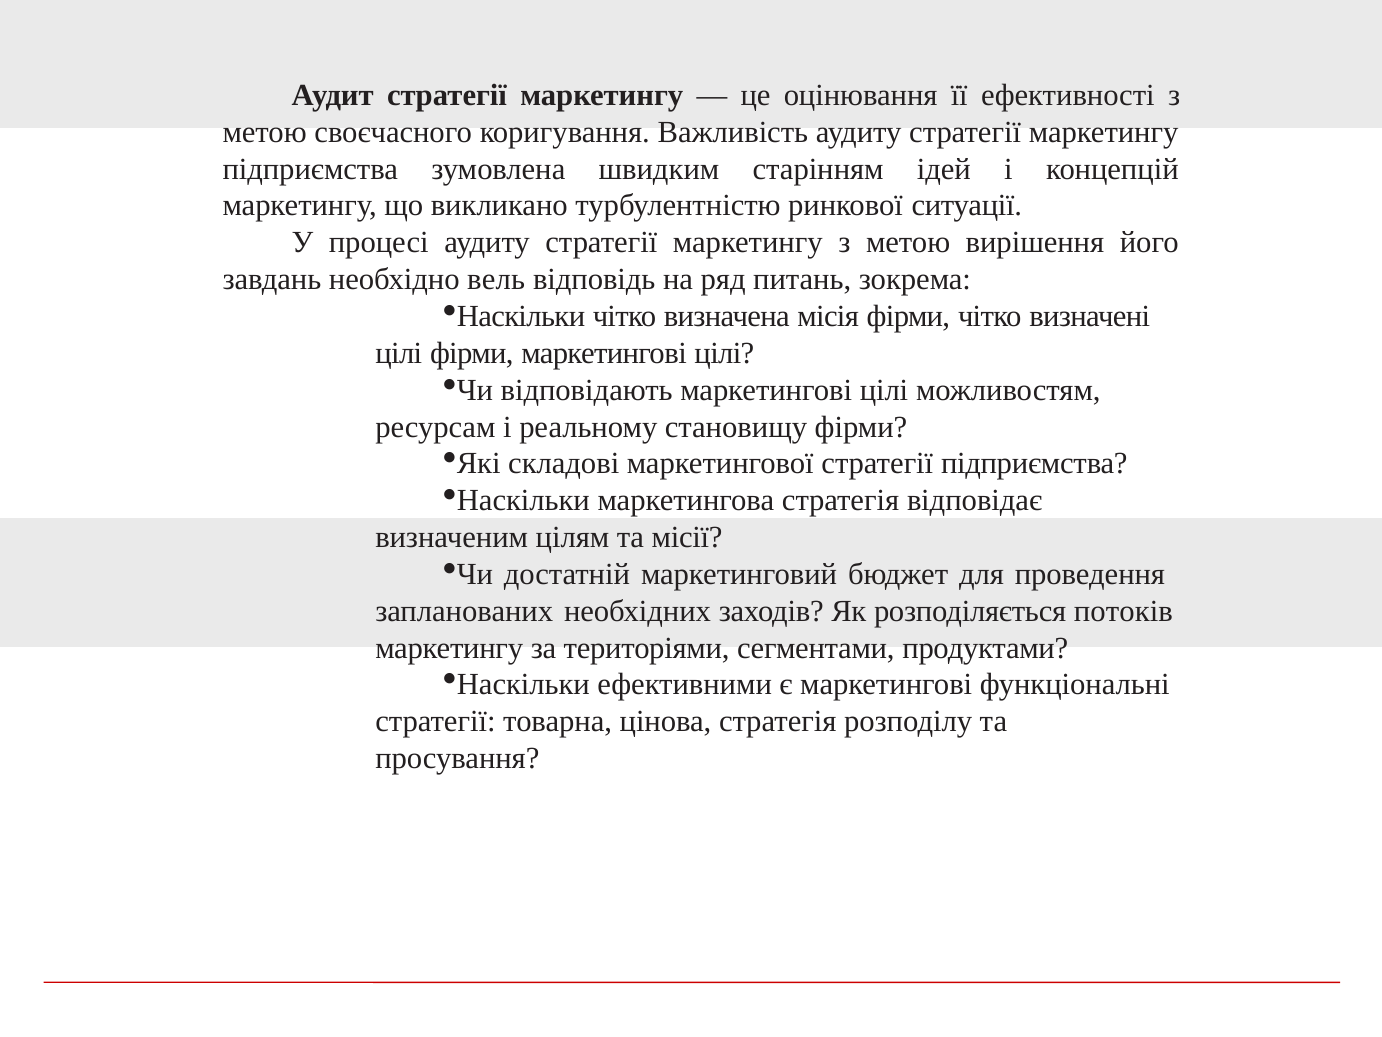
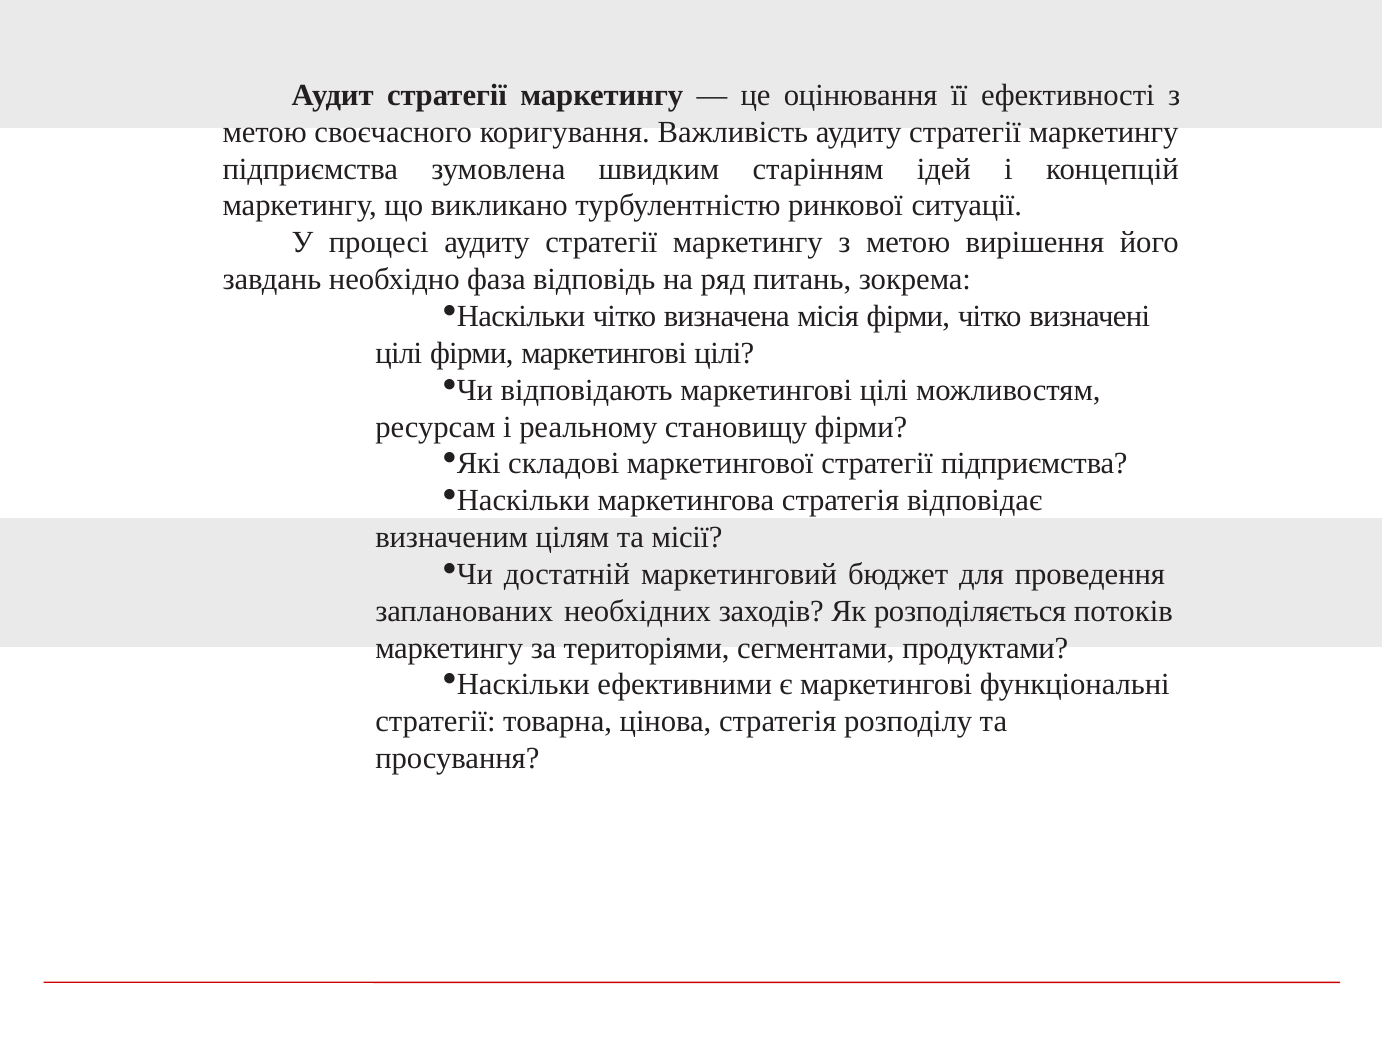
вель: вель -> фаза (496, 279)
